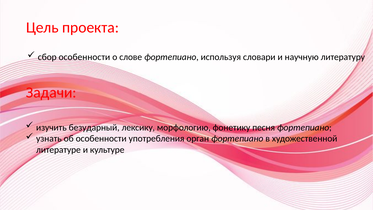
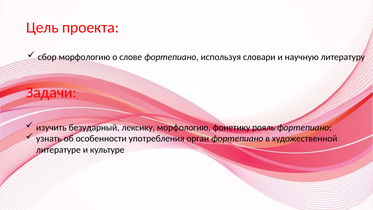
сбор особенности: особенности -> морфологию (84, 57)
песня: песня -> рояль (264, 127)
